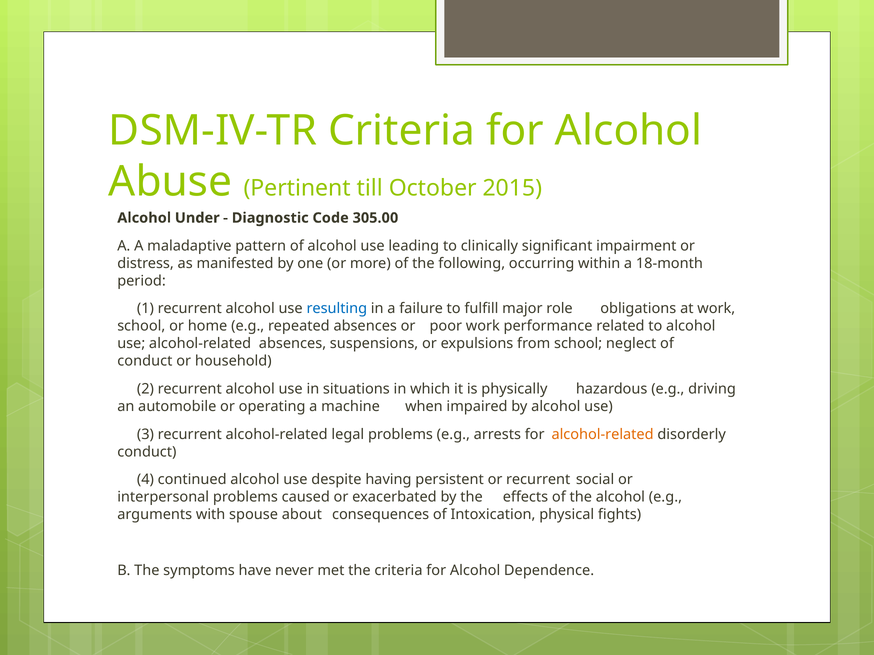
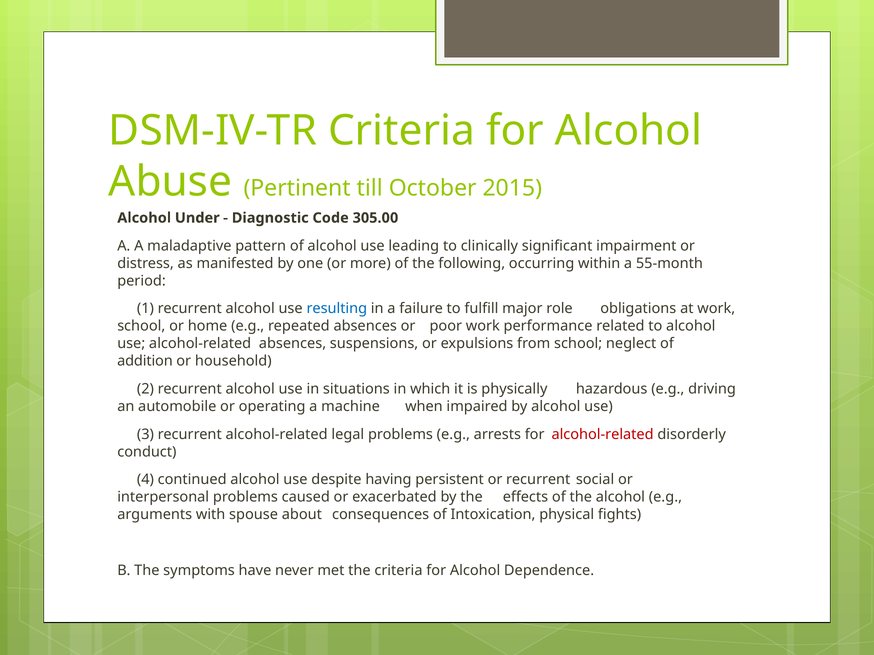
18-month: 18-month -> 55-month (669, 263)
conduct: conduct -> addition (145, 361)
alcohol-related colour: orange -> red (603, 435)
